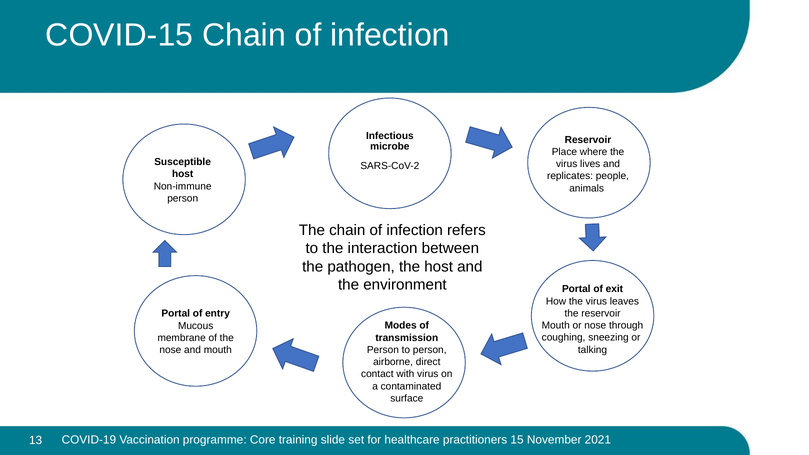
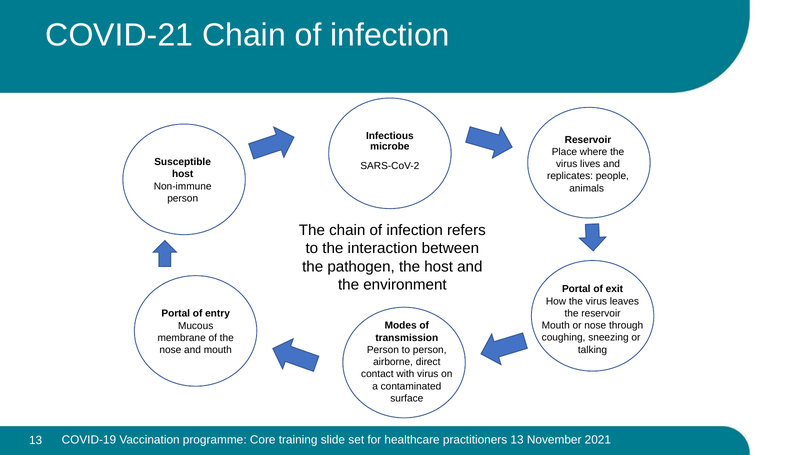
COVID-15: COVID-15 -> COVID-21 (119, 35)
practitioners 15: 15 -> 13 (517, 440)
